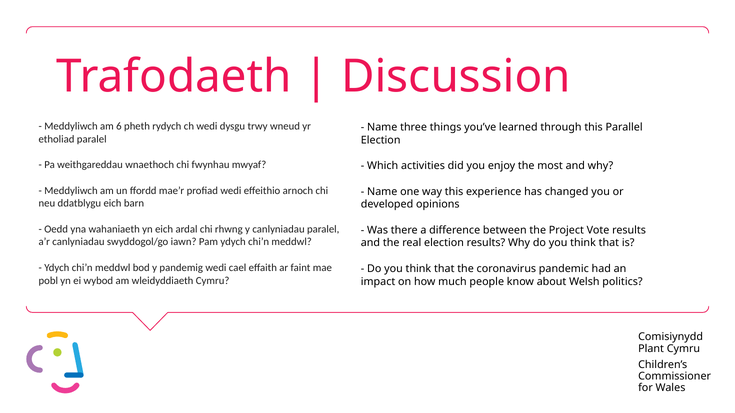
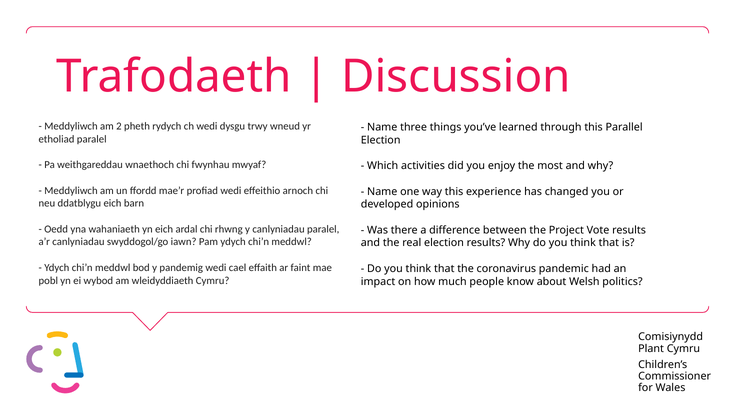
6: 6 -> 2 (119, 126)
